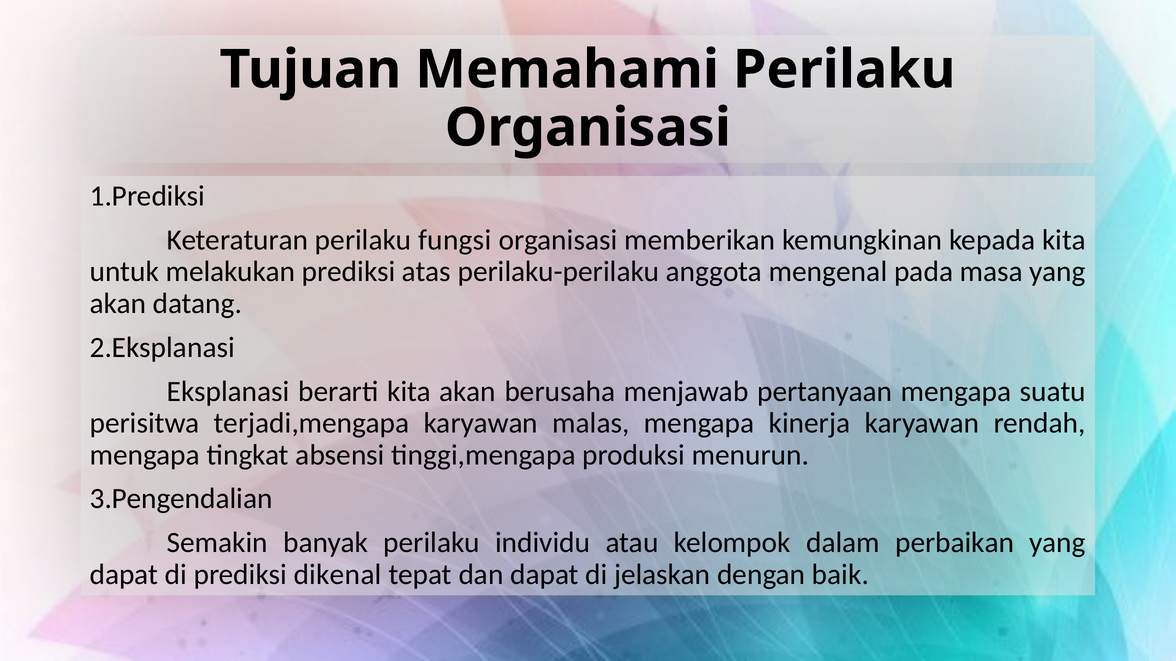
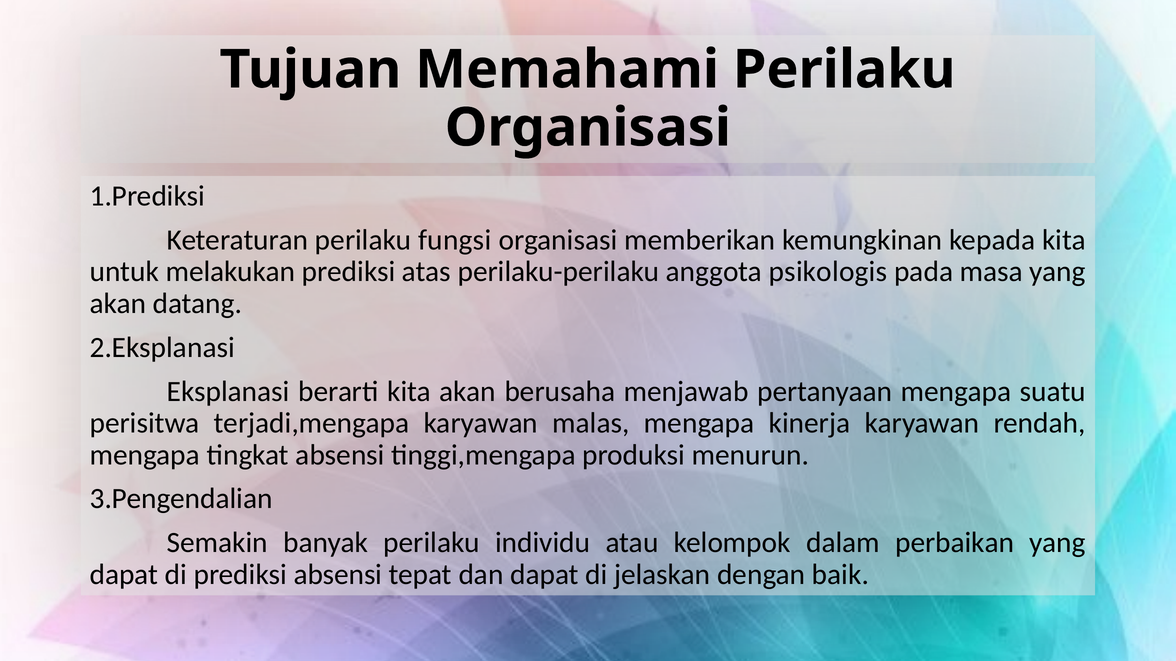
mengenal: mengenal -> psikologis (828, 272)
prediksi dikenal: dikenal -> absensi (338, 575)
